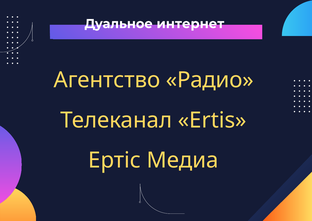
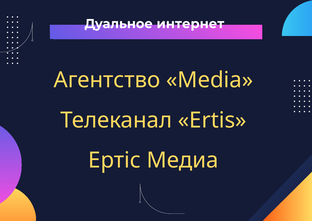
Радио: Радио -> Media (210, 80)
